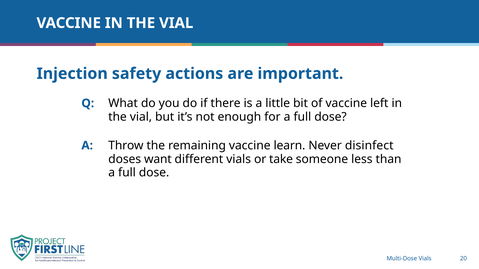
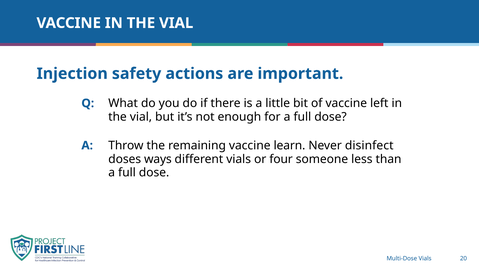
want: want -> ways (158, 159)
take: take -> four (281, 159)
